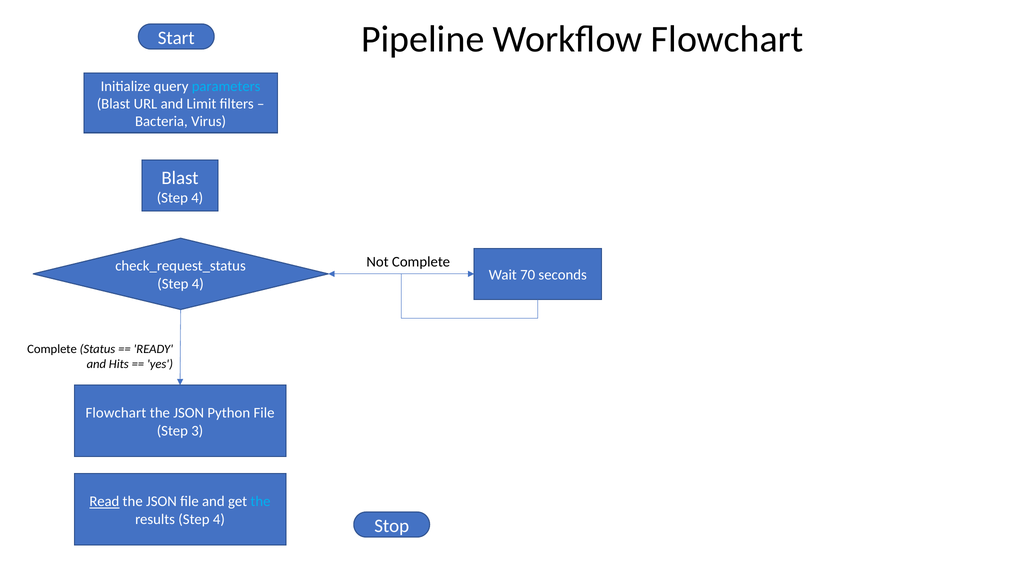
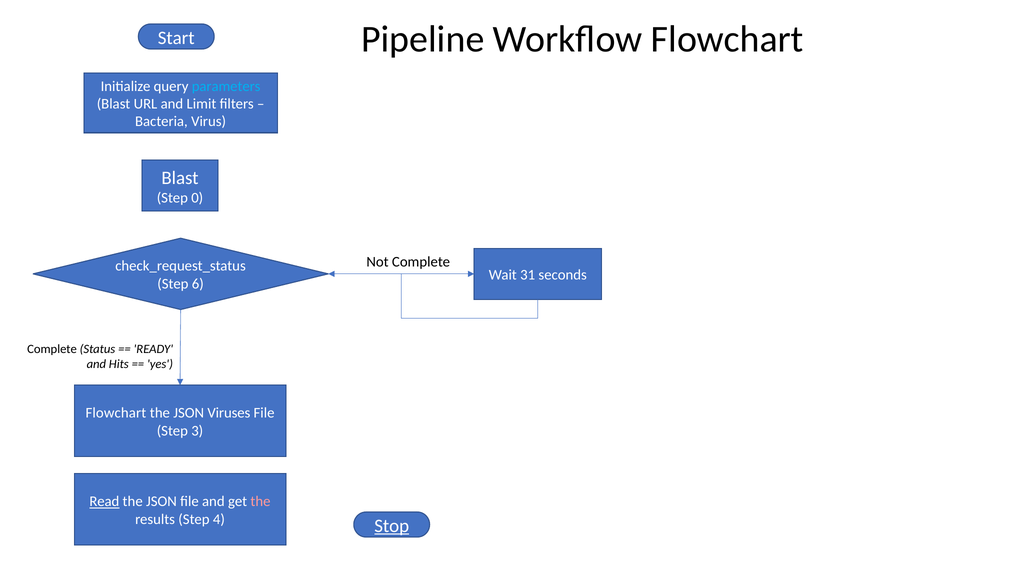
4: 4 -> 0 (197, 198)
70: 70 -> 31 (528, 275)
4: 4 -> 6 (198, 284)
Python: Python -> Viruses (229, 413)
the colour: light blue -> pink (260, 501)
Stop underline: none -> present (392, 526)
